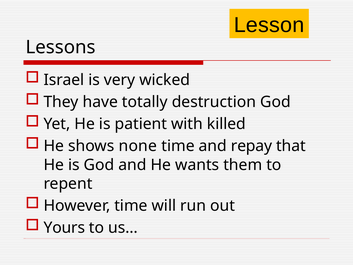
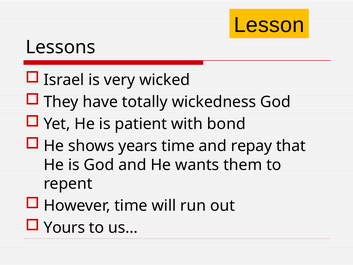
destruction: destruction -> wickedness (214, 102)
killed: killed -> bond (226, 124)
none: none -> years (138, 146)
